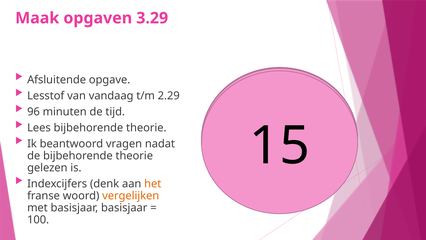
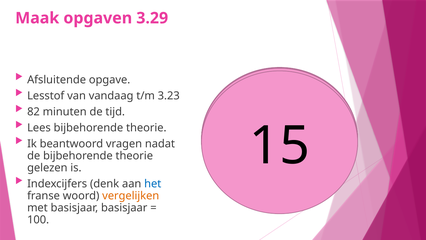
2.29: 2.29 -> 3.23 (169, 96)
96: 96 -> 82 (34, 112)
het colour: orange -> blue (153, 184)
